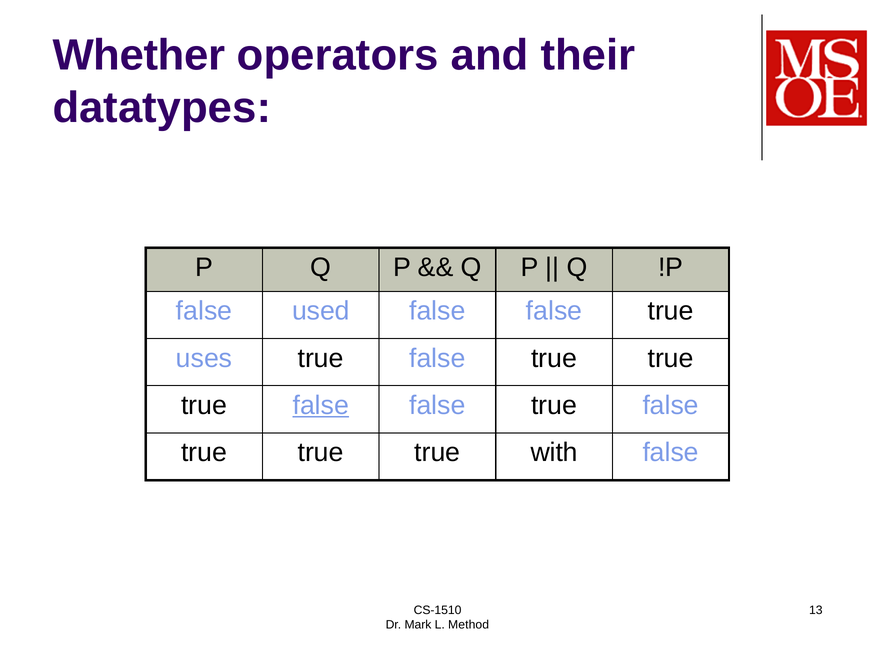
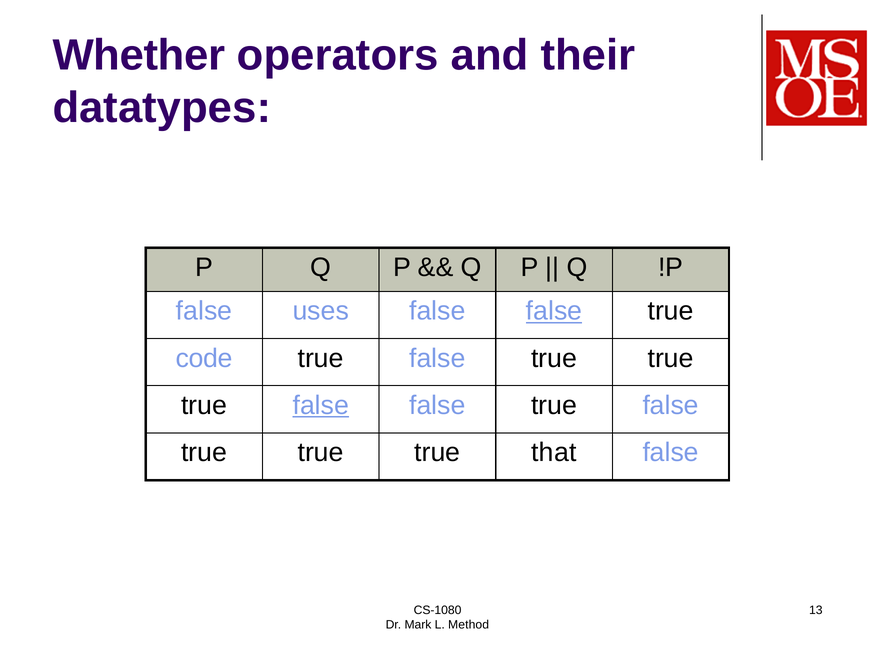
used: used -> uses (321, 311)
false underline: none -> present (554, 311)
uses: uses -> code (204, 359)
with: with -> that (554, 453)
CS-1510: CS-1510 -> CS-1080 (438, 610)
